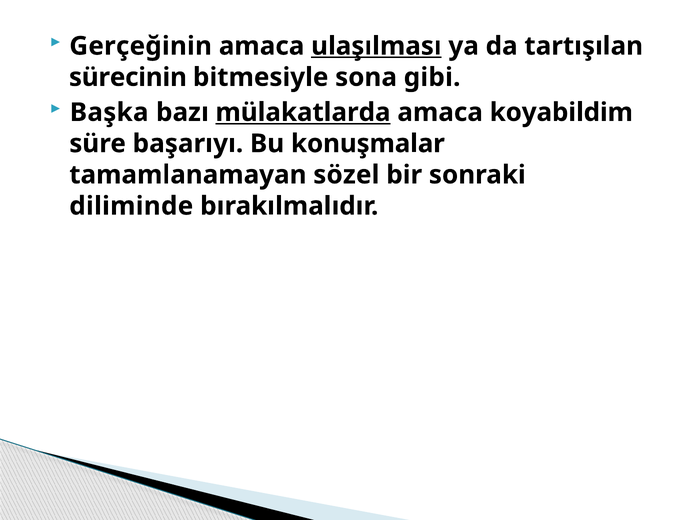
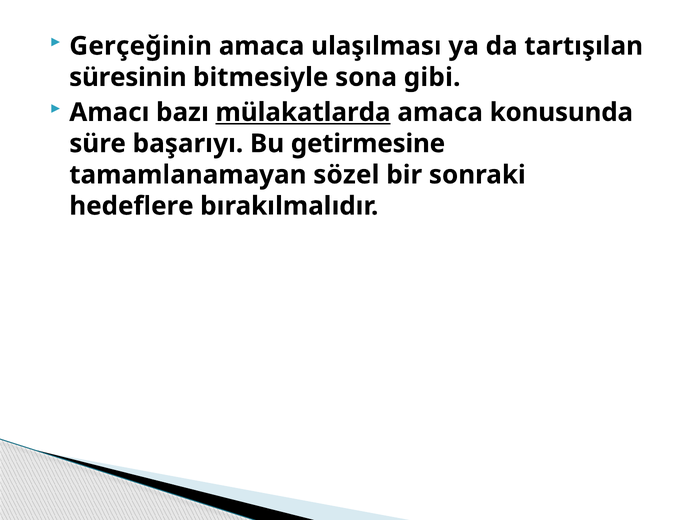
ulaşılması underline: present -> none (376, 46)
sürecinin: sürecinin -> süresinin (128, 77)
Başka: Başka -> Amacı (109, 112)
koyabildim: koyabildim -> konusunda (561, 112)
konuşmalar: konuşmalar -> getirmesine (368, 144)
diliminde: diliminde -> hedeflere (131, 206)
